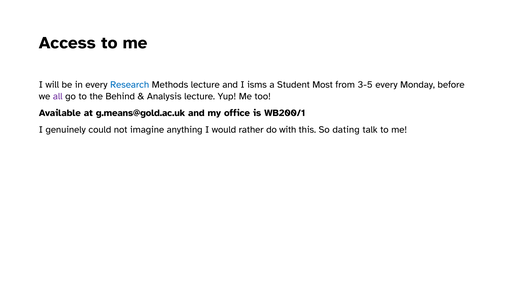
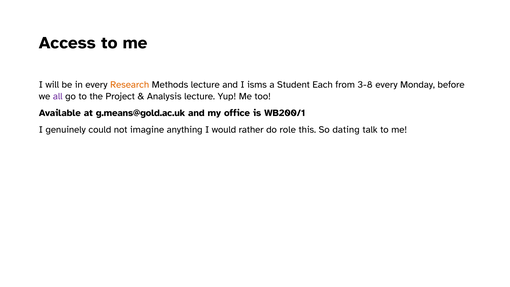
Research colour: blue -> orange (130, 85)
Most: Most -> Each (323, 85)
3-5: 3-5 -> 3-8 (365, 85)
Behind: Behind -> Project (120, 96)
with: with -> role (288, 130)
